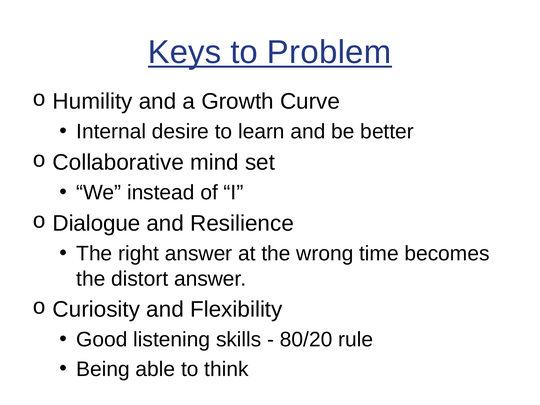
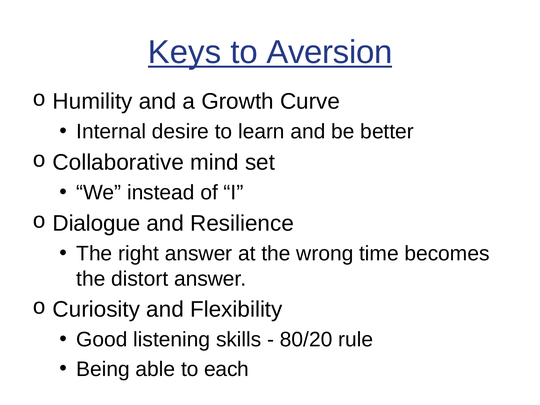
Problem: Problem -> Aversion (329, 52)
think: think -> each (227, 369)
